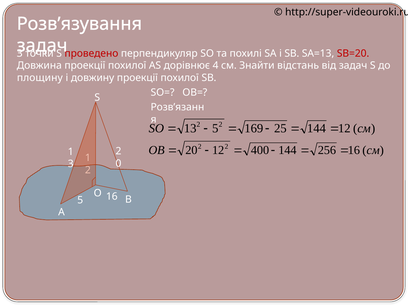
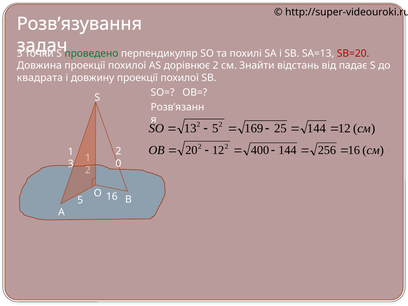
проведено colour: red -> green (91, 53)
дорівнює 4: 4 -> 2 (216, 66)
від задач: задач -> падає (353, 66)
площину: площину -> квадрата (40, 78)
